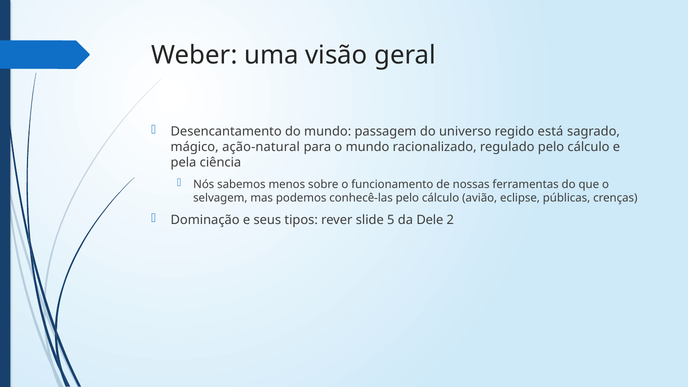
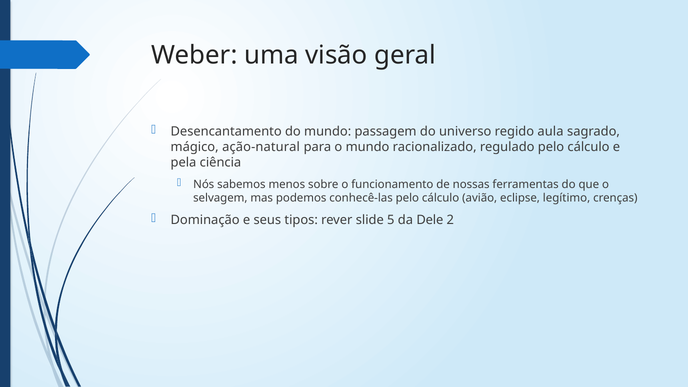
está: está -> aula (550, 132)
públicas: públicas -> legítimo (567, 198)
